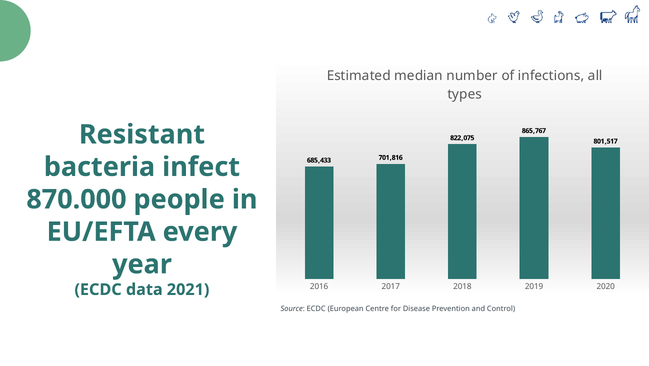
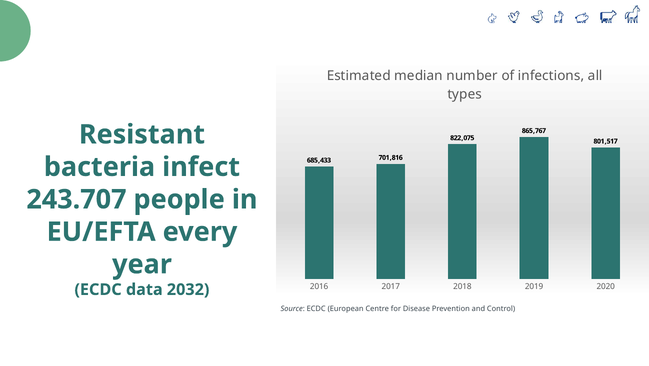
870.000: 870.000 -> 243.707 (76, 199)
2021: 2021 -> 2032 (188, 289)
